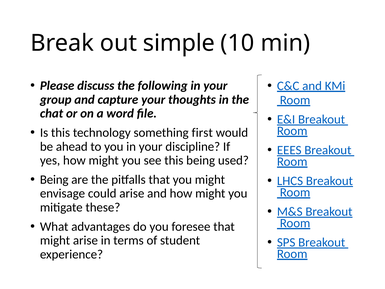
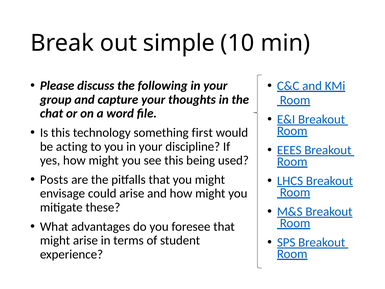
ahead: ahead -> acting (72, 146)
Being: Being -> Posts (54, 179)
